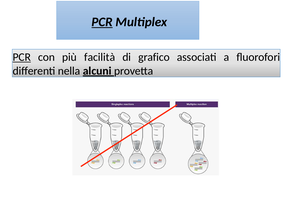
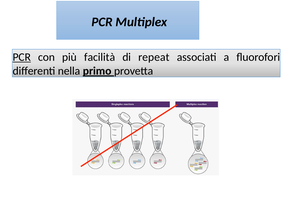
PCR underline: present -> none (102, 22)
grafico: grafico -> repeat (154, 57)
alcuni: alcuni -> primo (97, 71)
